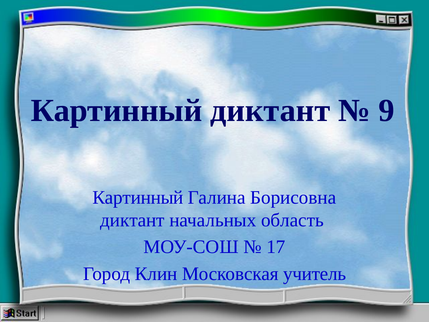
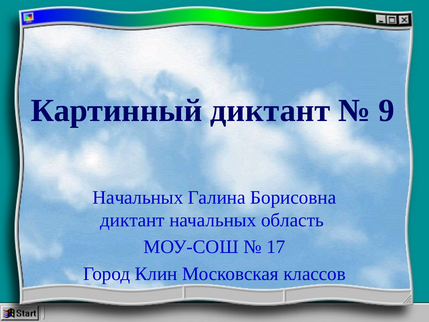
Картинный: Картинный -> Начальных (138, 197)
учитель: учитель -> классов (315, 274)
